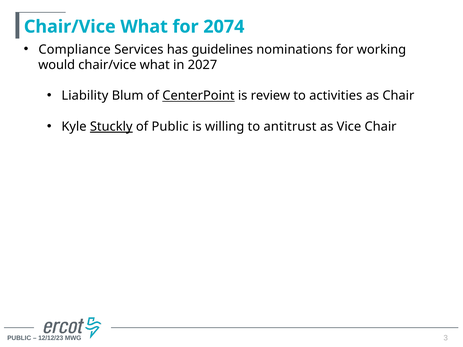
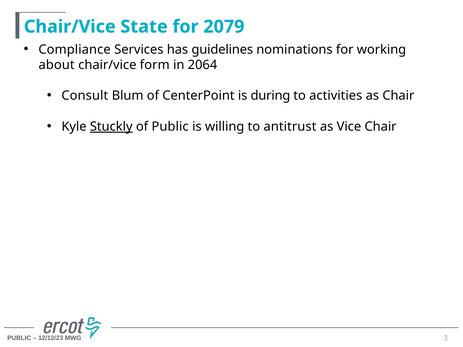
What: What -> State (144, 27)
2074: 2074 -> 2079 (224, 27)
would: would -> about (57, 65)
what: what -> form (155, 65)
2027: 2027 -> 2064 (202, 65)
Liability: Liability -> Consult (85, 96)
CenterPoint underline: present -> none (198, 96)
review: review -> during (270, 96)
